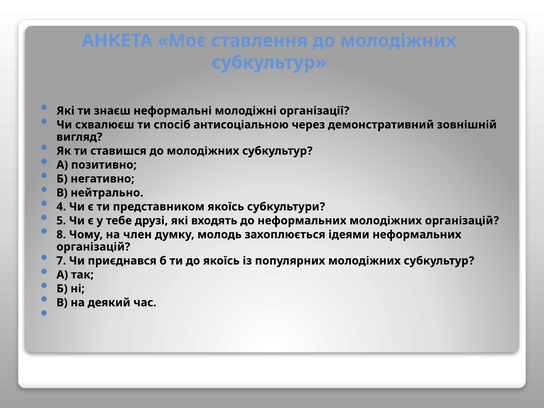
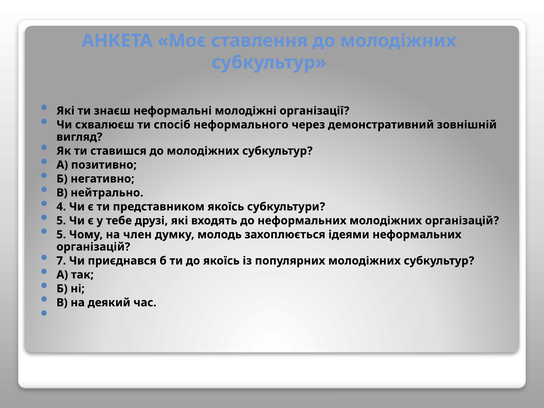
антисоціальною: антисоціальною -> неформального (241, 125)
8: 8 -> 5 (61, 235)
